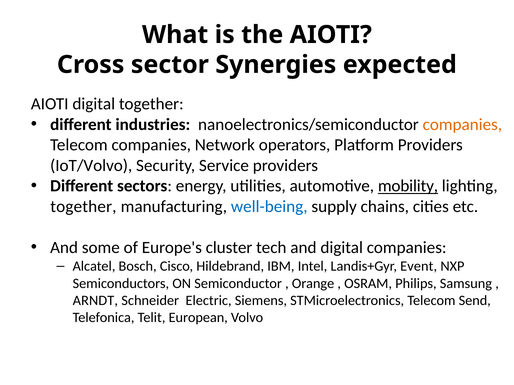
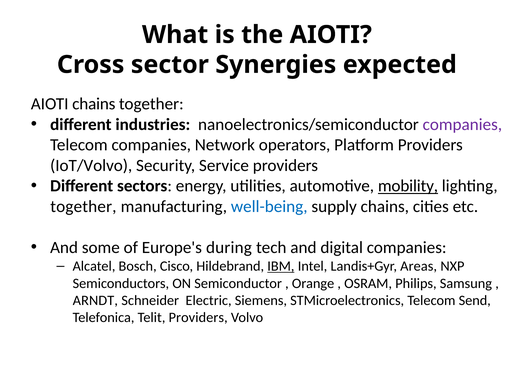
AIOTI digital: digital -> chains (94, 104)
companies colour: orange -> purple (462, 125)
cluster: cluster -> during (229, 248)
IBM underline: none -> present (281, 267)
Event: Event -> Areas (419, 267)
Telit European: European -> Providers (198, 318)
